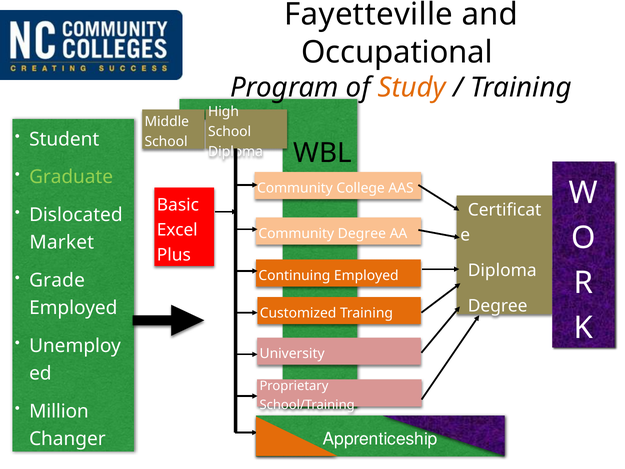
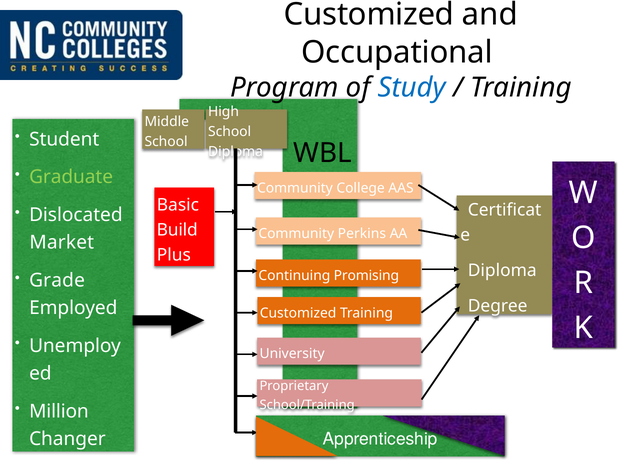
Fayetteville: Fayetteville -> Customized (369, 15)
Study colour: orange -> blue (412, 87)
Excel: Excel -> Build (177, 230)
Community Degree: Degree -> Perkins (362, 233)
Continuing Employed: Employed -> Promising (366, 276)
